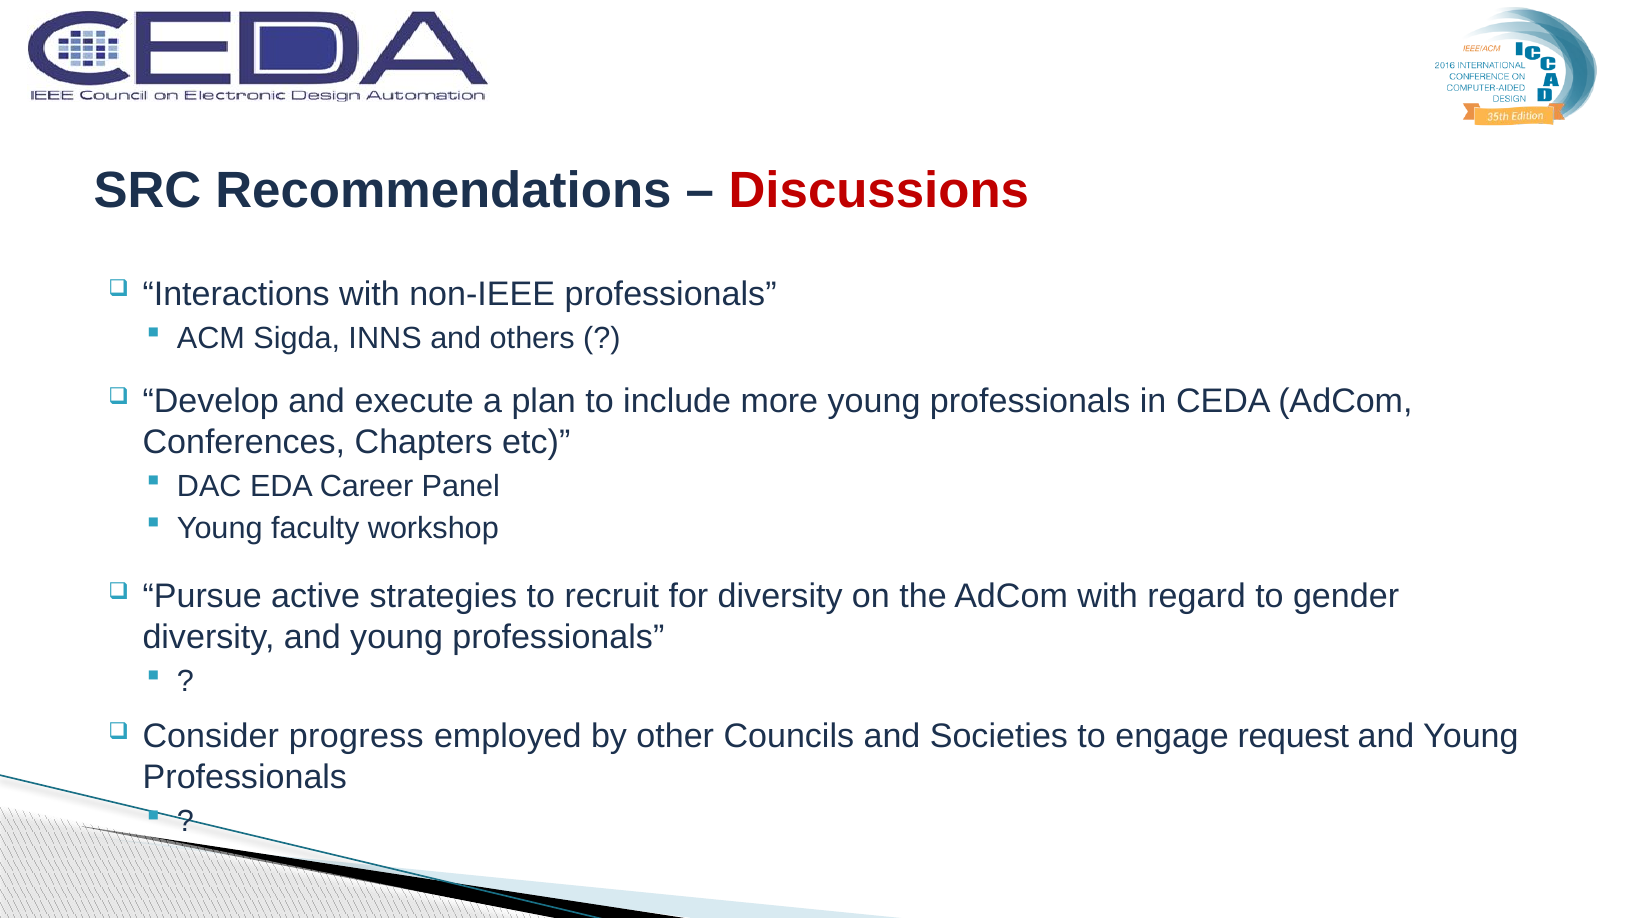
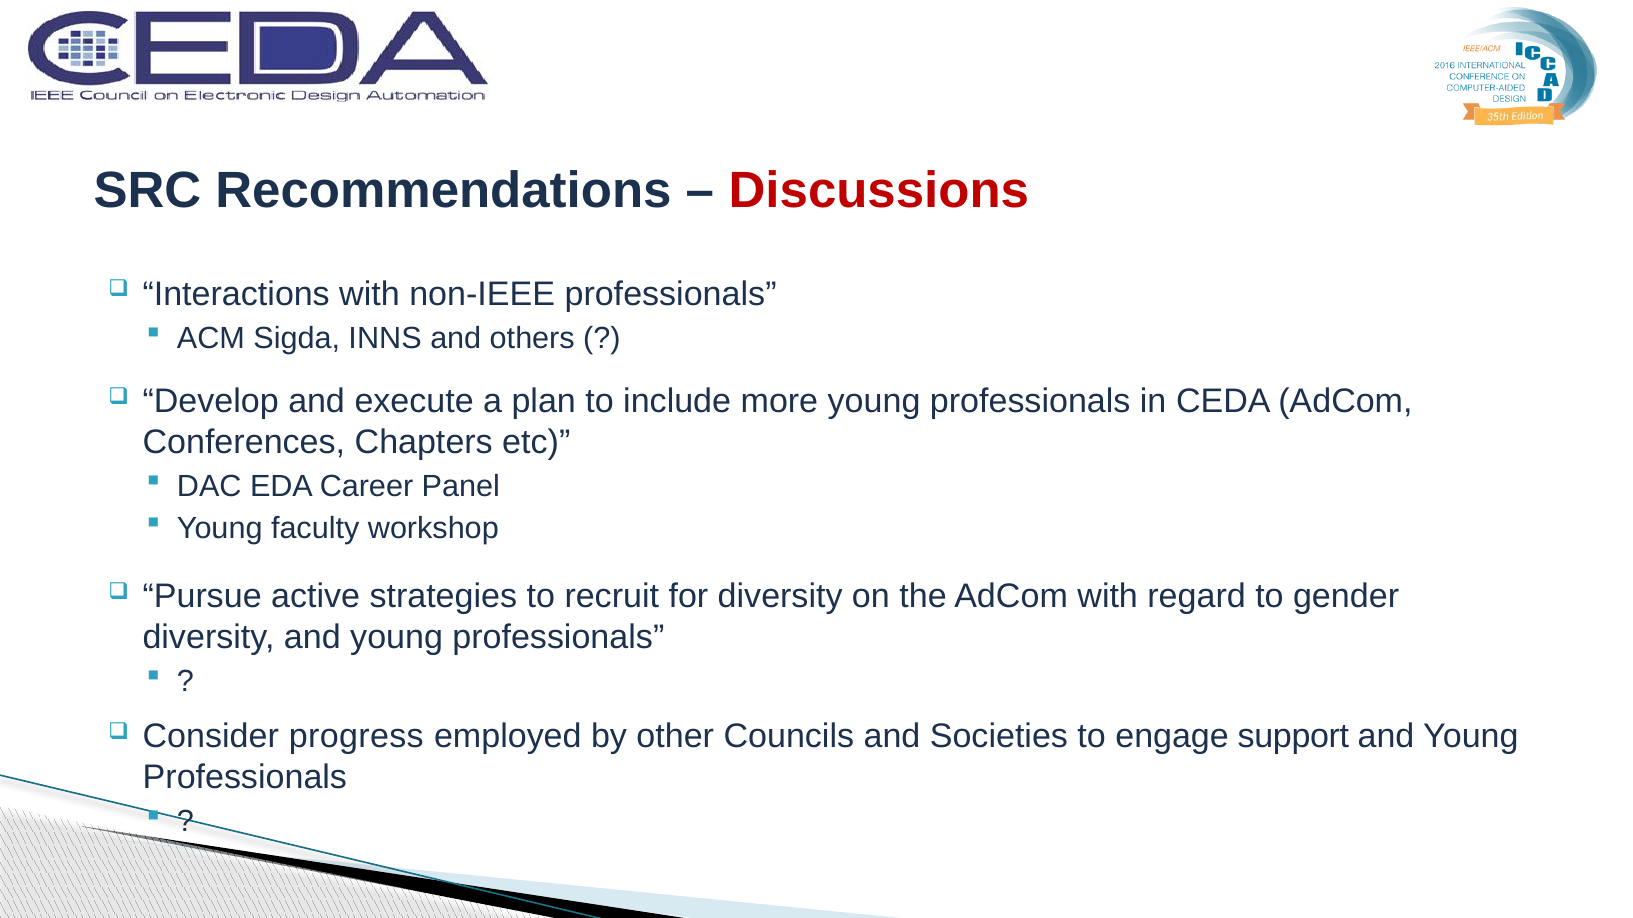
request: request -> support (1293, 737)
